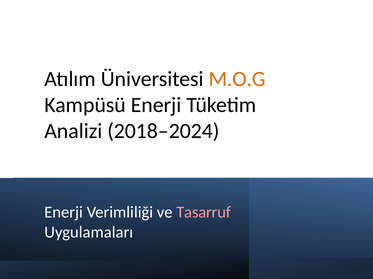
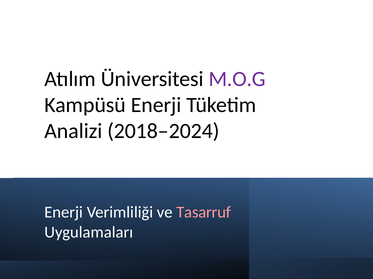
M.O.G colour: orange -> purple (237, 79)
